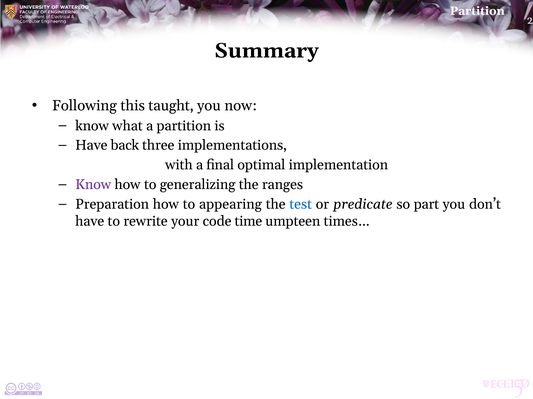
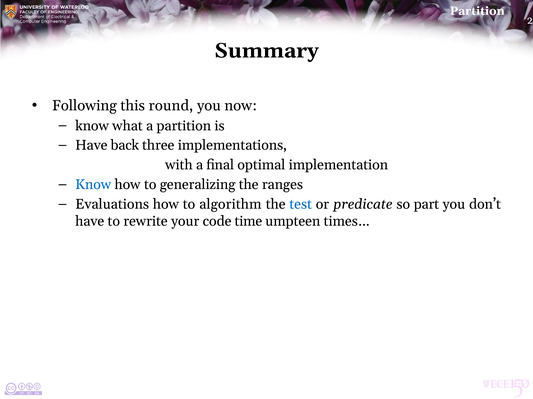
taught: taught -> round (171, 106)
Know colour: purple -> blue (93, 185)
Preparation: Preparation -> Evaluations (112, 205)
appearing: appearing -> algorithm (230, 205)
